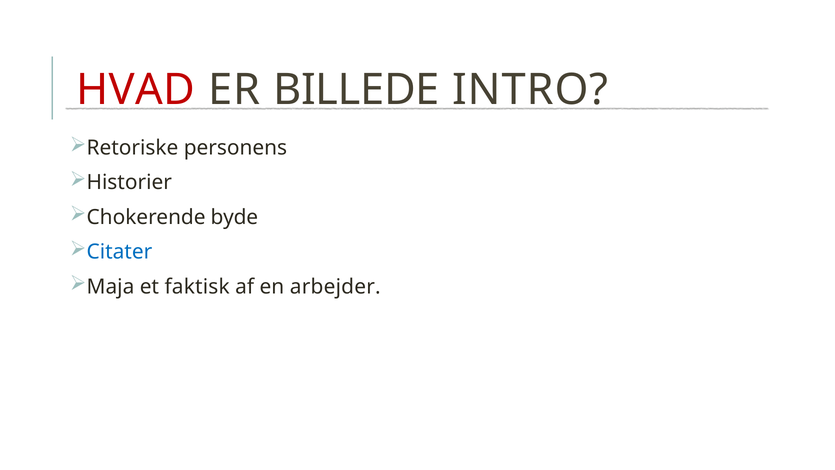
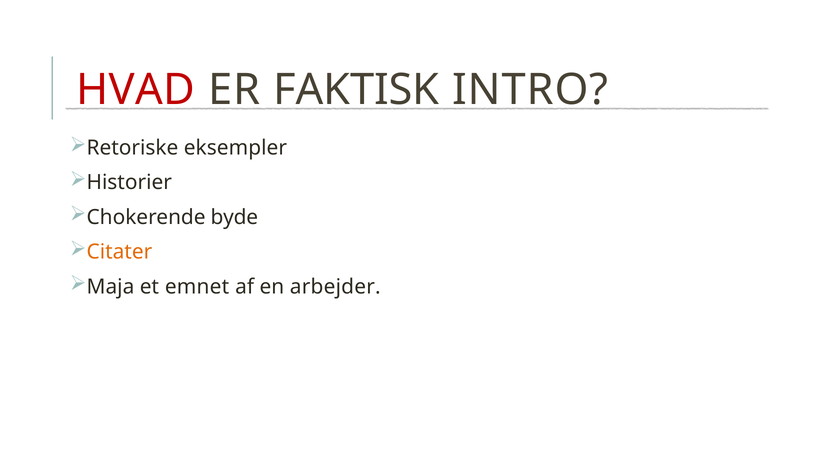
BILLEDE: BILLEDE -> FAKTISK (356, 90)
personens: personens -> eksempler (235, 148)
Citater colour: blue -> orange (119, 252)
faktisk: faktisk -> emnet (197, 286)
